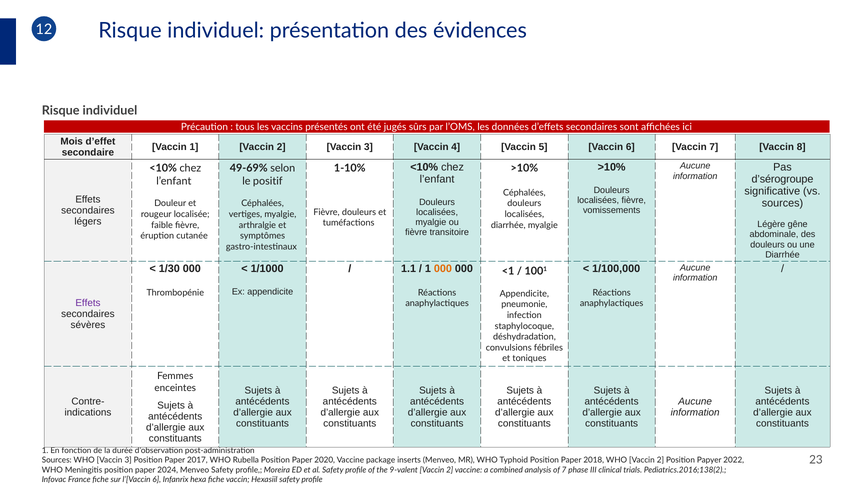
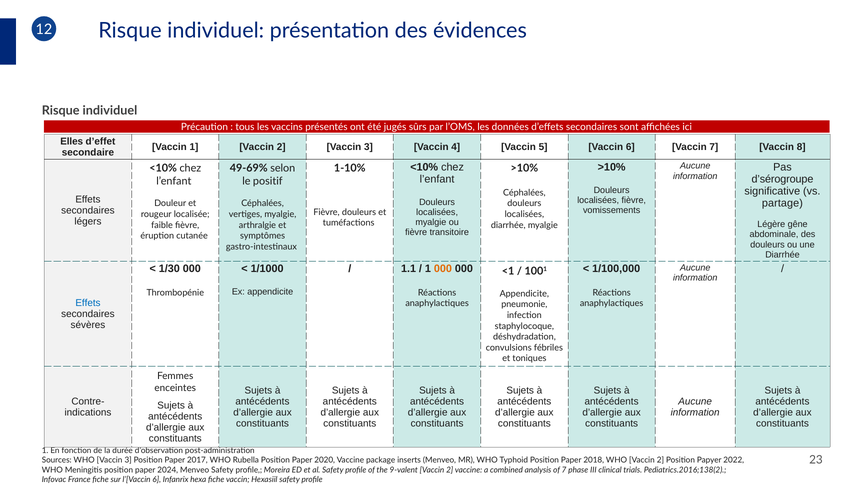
Mois: Mois -> Elles (72, 141)
sources: sources -> partage (782, 203)
Effets colour: purple -> blue (88, 303)
